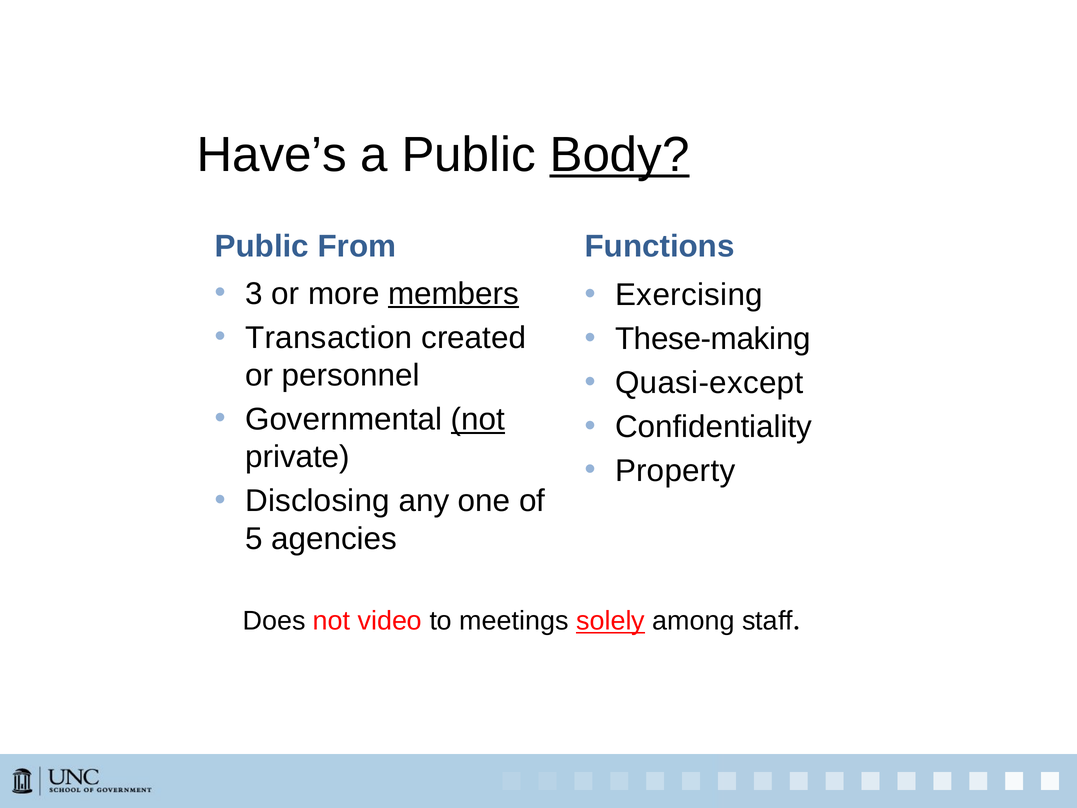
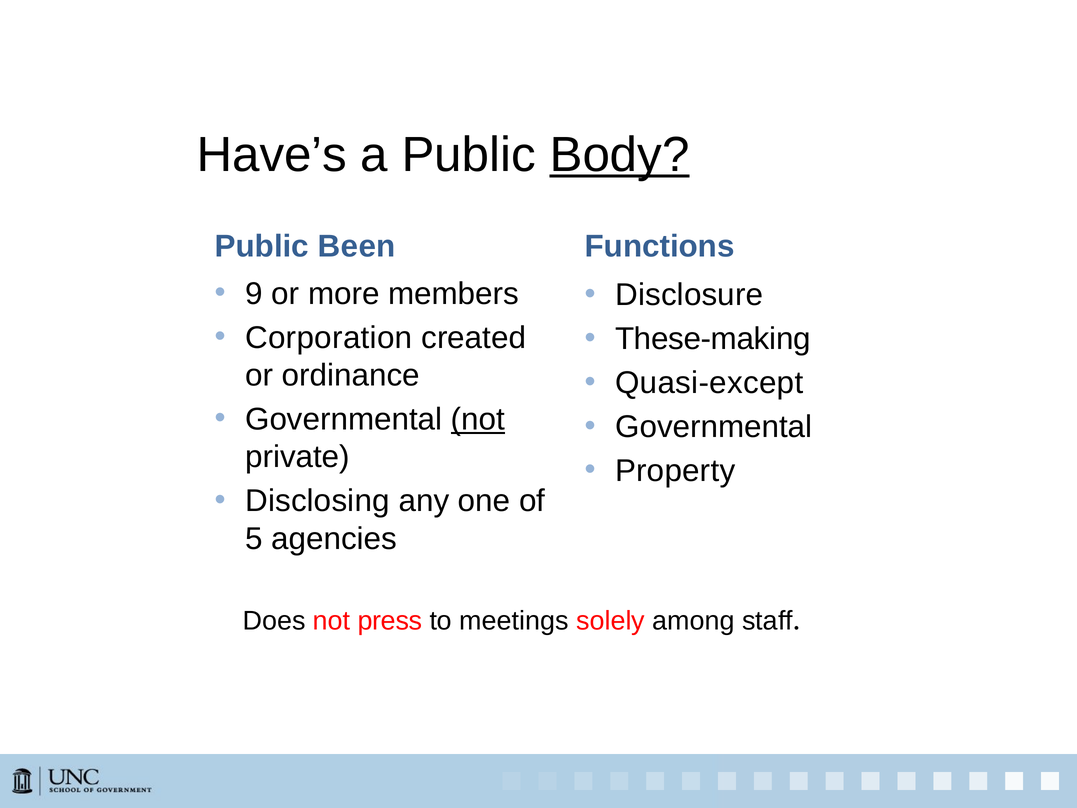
From: From -> Been (357, 246)
3: 3 -> 9 (254, 294)
members underline: present -> none (454, 294)
Exercising: Exercising -> Disclosure (689, 295)
Transaction: Transaction -> Corporation (329, 338)
personnel: personnel -> ordinance (351, 375)
Confidentiality: Confidentiality -> Governmental (714, 427)
video: video -> press (390, 621)
solely underline: present -> none (611, 621)
